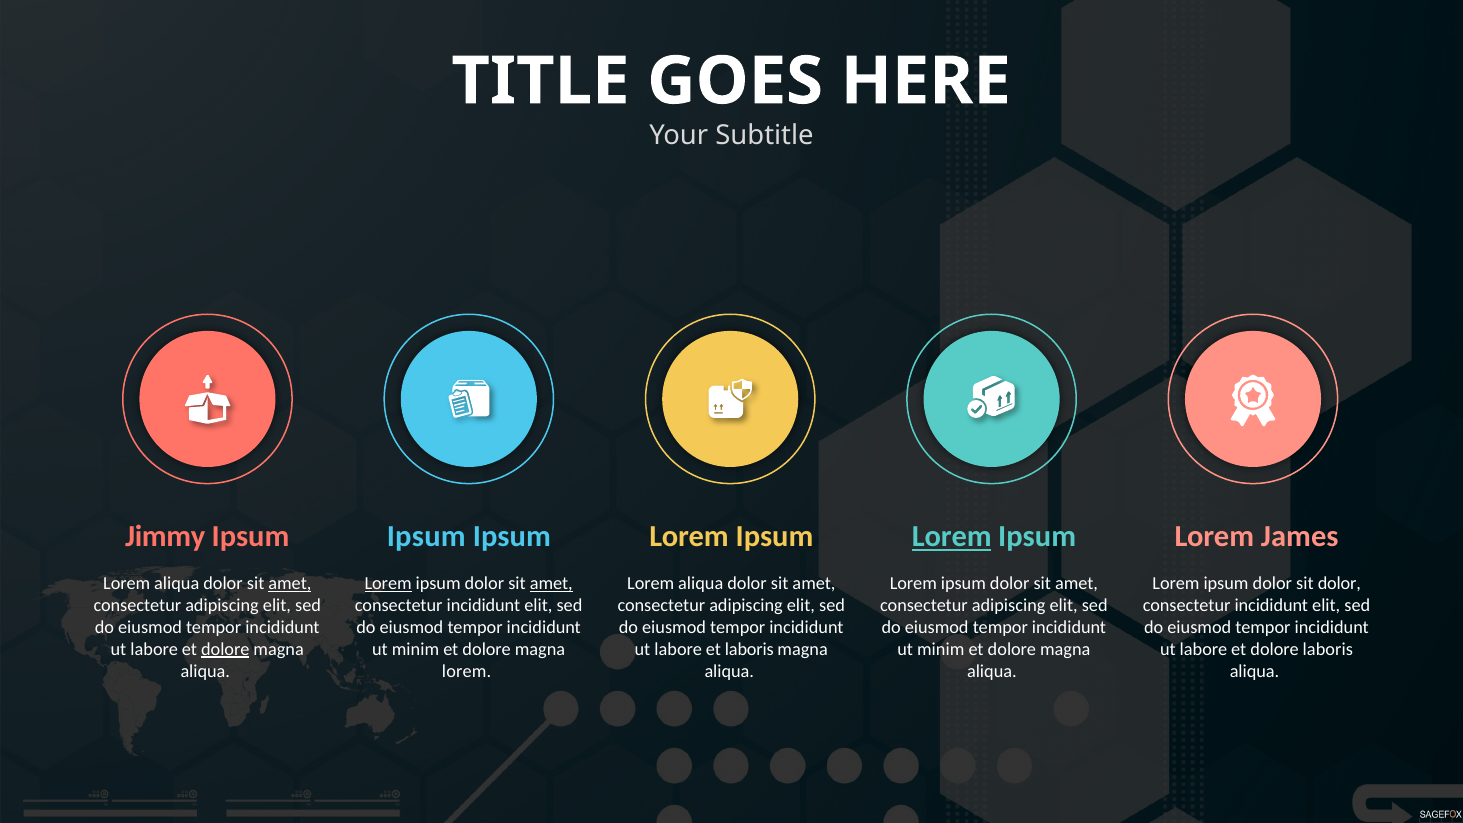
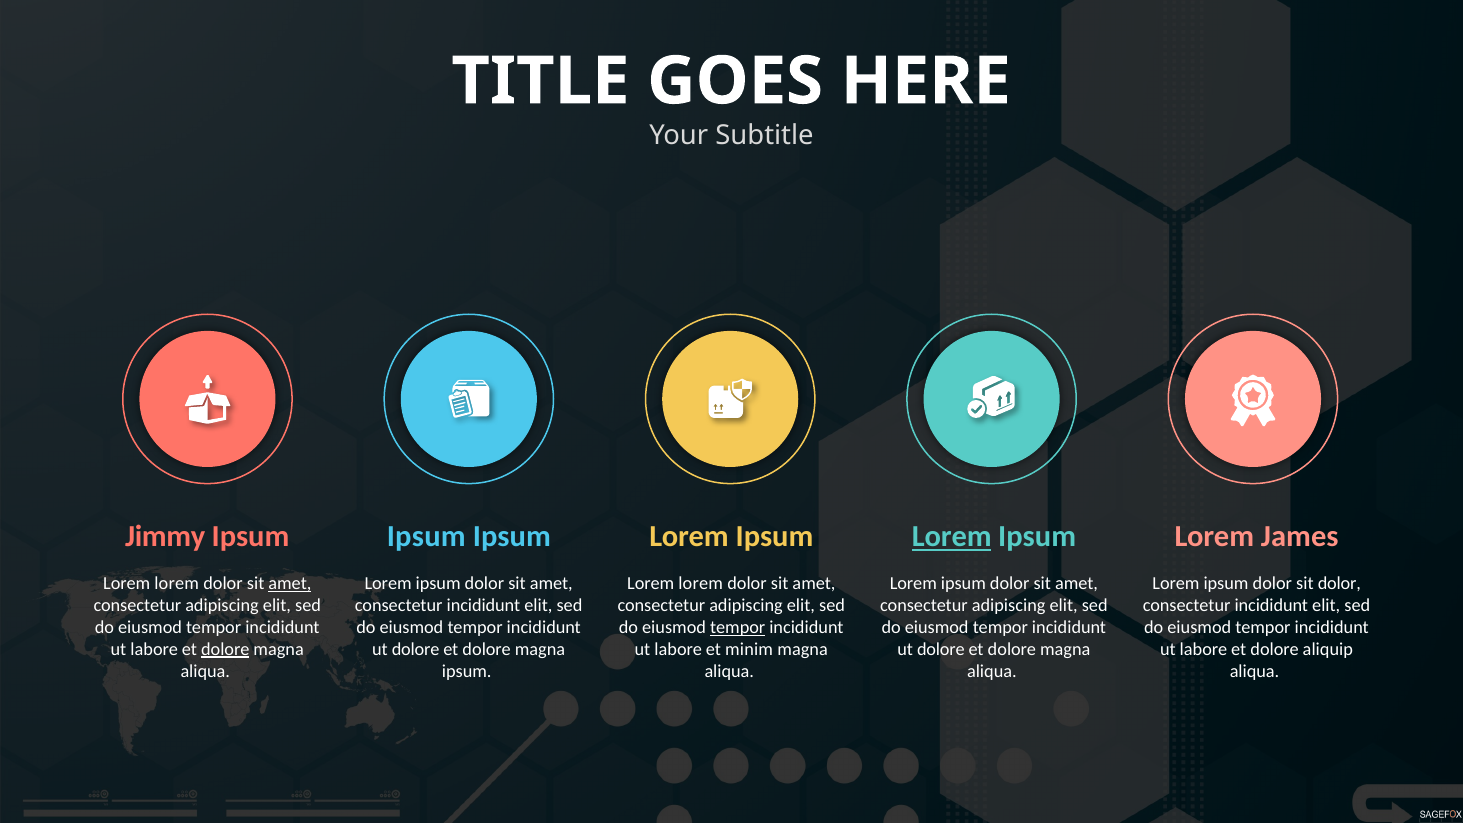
aliqua: aliqua -> lorem (177, 583)
Lorem underline: present -> none (388, 583)
amet underline: present -> none (551, 583)
aliqua: aliqua -> lorem (701, 583)
tempor underline: none -> present (738, 627)
minim: minim -> dolore (416, 649)
et laboris: laboris -> minim (749, 649)
minim: minim -> dolore (941, 649)
dolore laboris: laboris -> aliquip (1328, 649)
lorem: lorem -> ipsum (467, 671)
